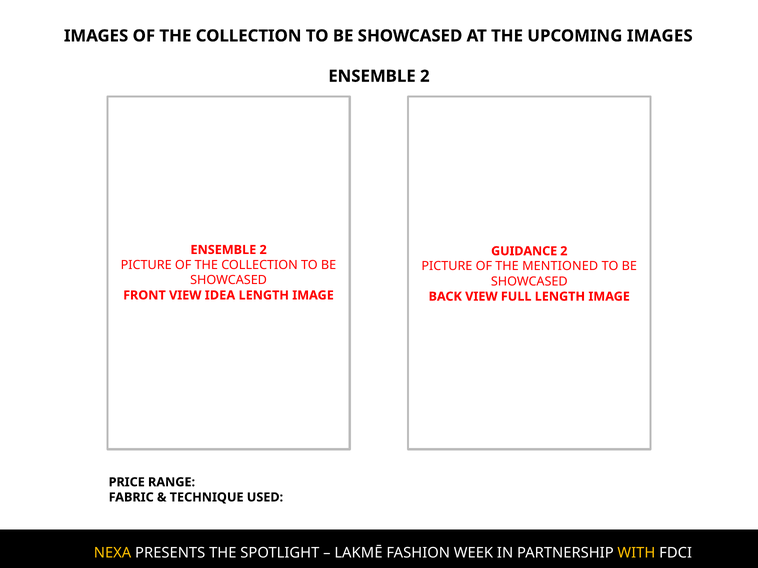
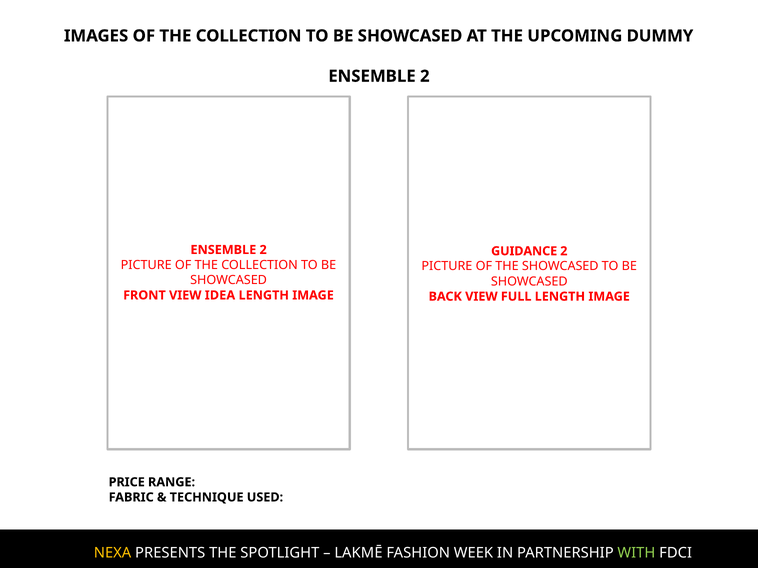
UPCOMING IMAGES: IMAGES -> DUMMY (660, 36)
THE MENTIONED: MENTIONED -> SHOWCASED (560, 266)
WITH colour: yellow -> light green (636, 553)
